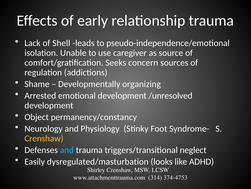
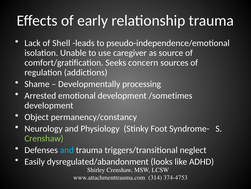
organizing: organizing -> processing (142, 84)
/unresolved: /unresolved -> /sometimes (170, 95)
Crenshaw colour: yellow -> light green (44, 138)
dysregulated/masturbation: dysregulated/masturbation -> dysregulated/abandonment (98, 161)
